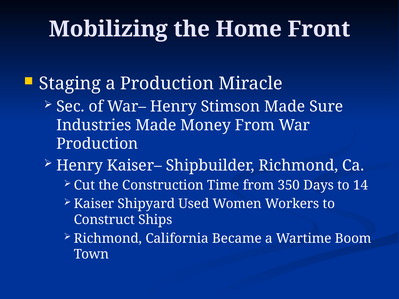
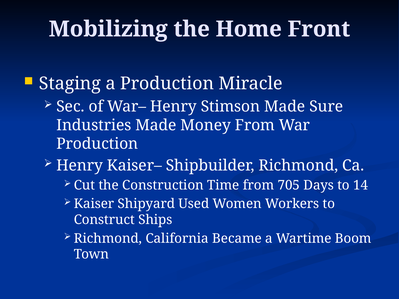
350: 350 -> 705 (289, 185)
